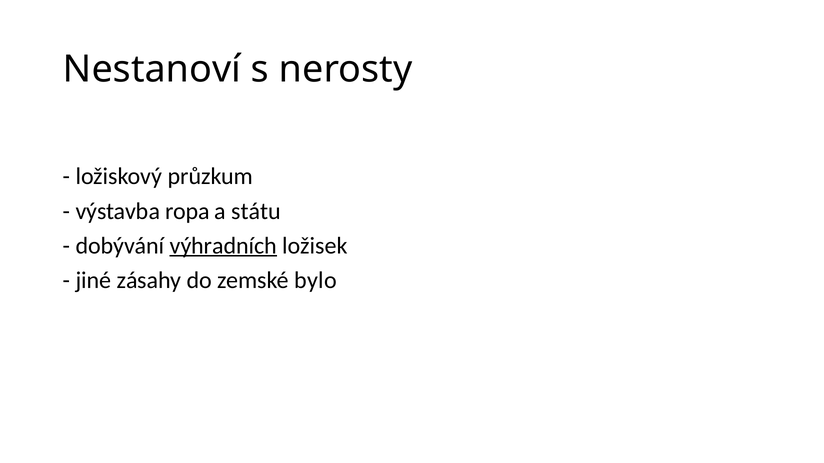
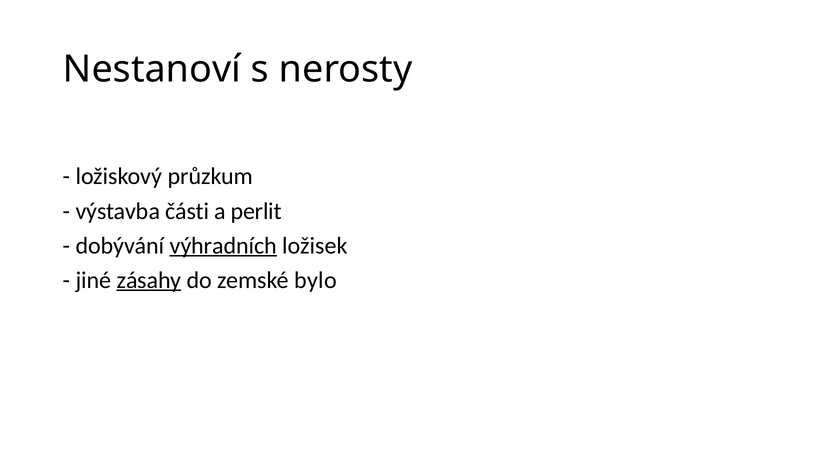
ropa: ropa -> části (187, 211)
státu: státu -> perlit (256, 211)
zásahy underline: none -> present (149, 280)
